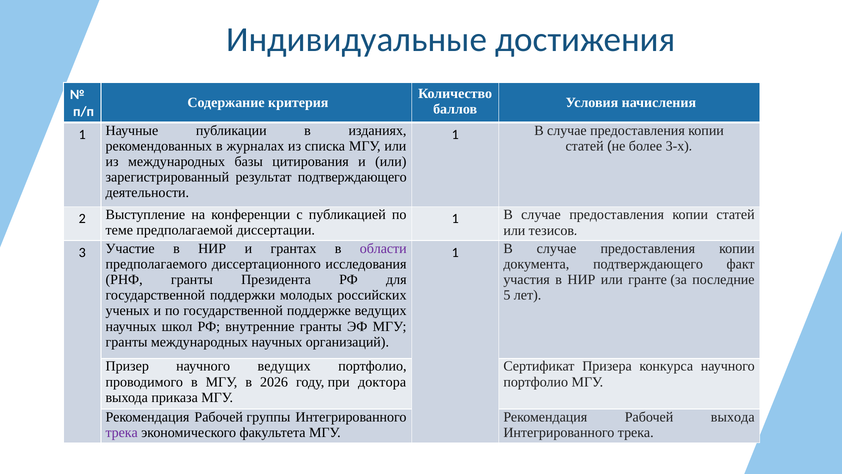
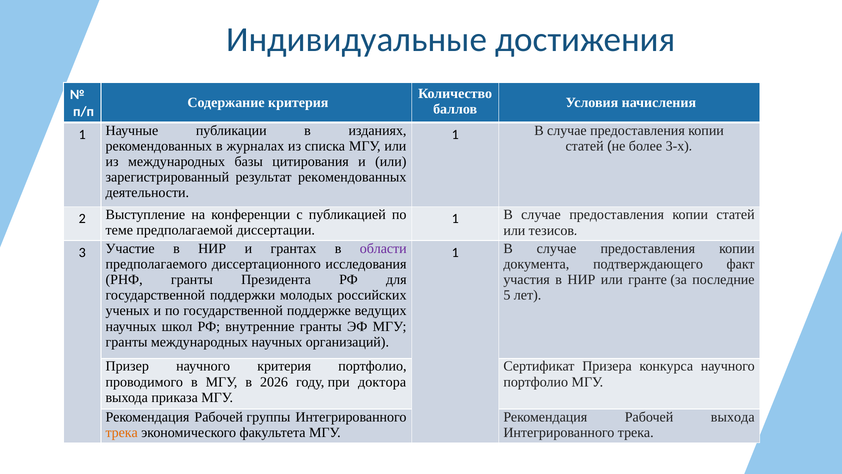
результат подтверждающего: подтверждающего -> рекомендованных (352, 177)
научного ведущих: ведущих -> критерия (284, 366)
трека colour: purple -> orange (122, 432)
